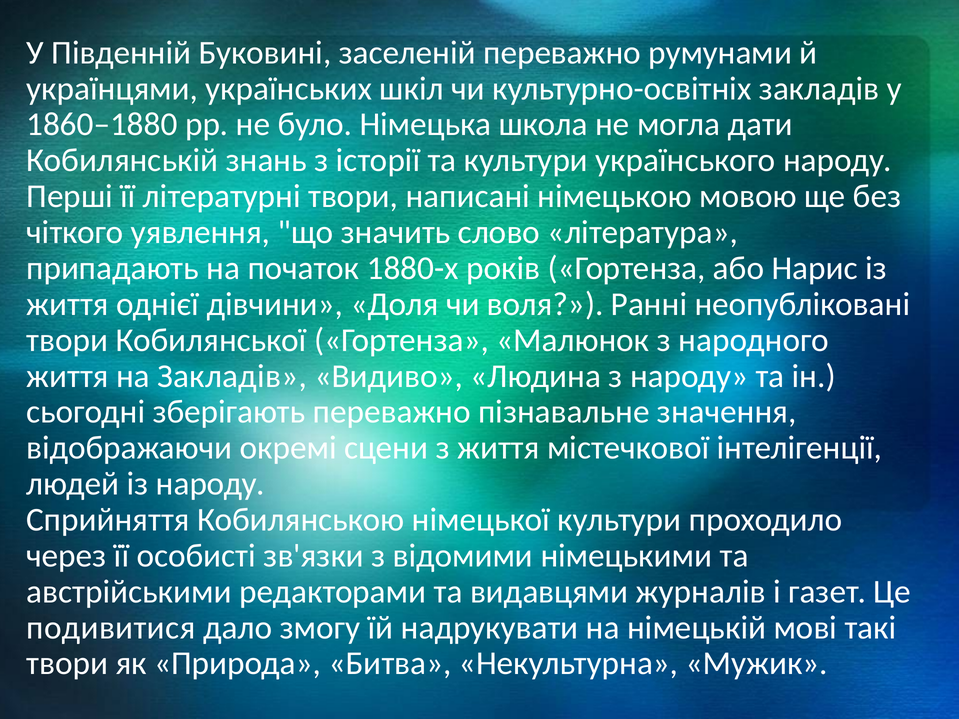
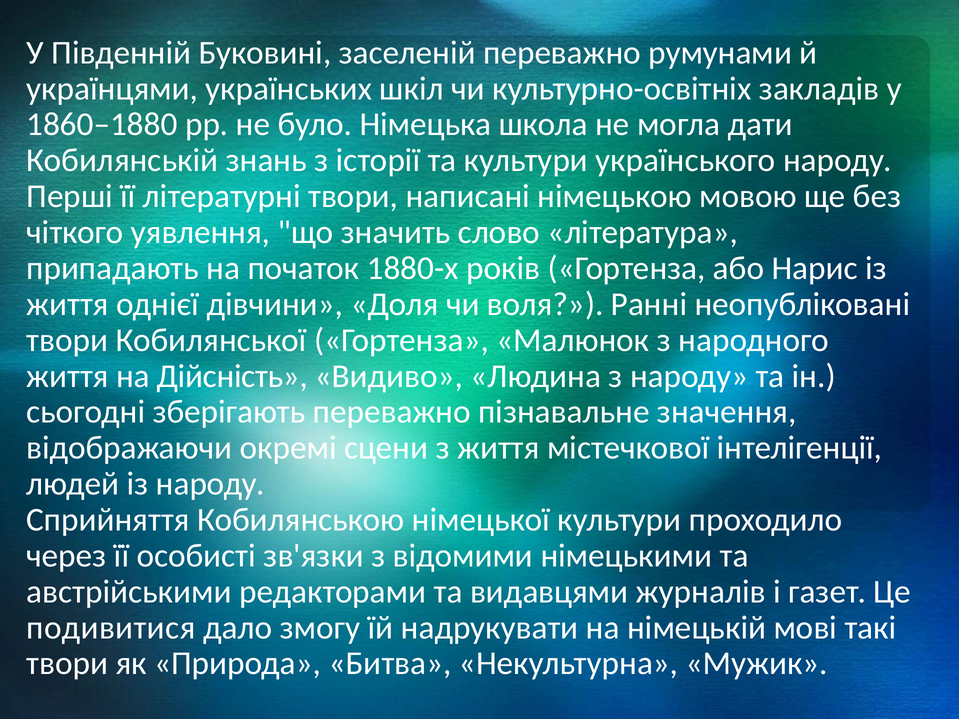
на Закладів: Закладів -> Дійсність (232, 376)
